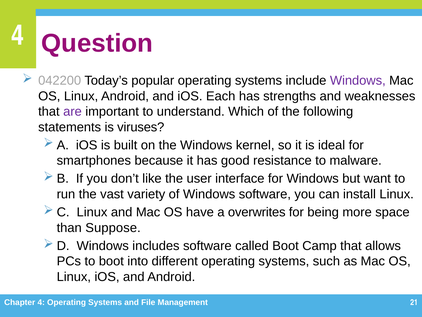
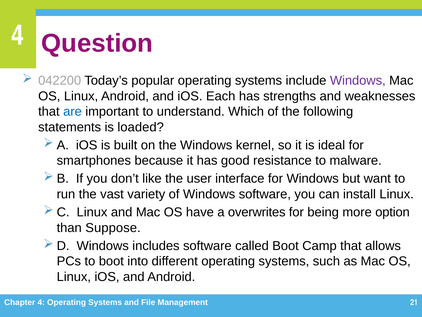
are colour: purple -> blue (73, 111)
viruses: viruses -> loaded (141, 127)
space: space -> option (393, 212)
